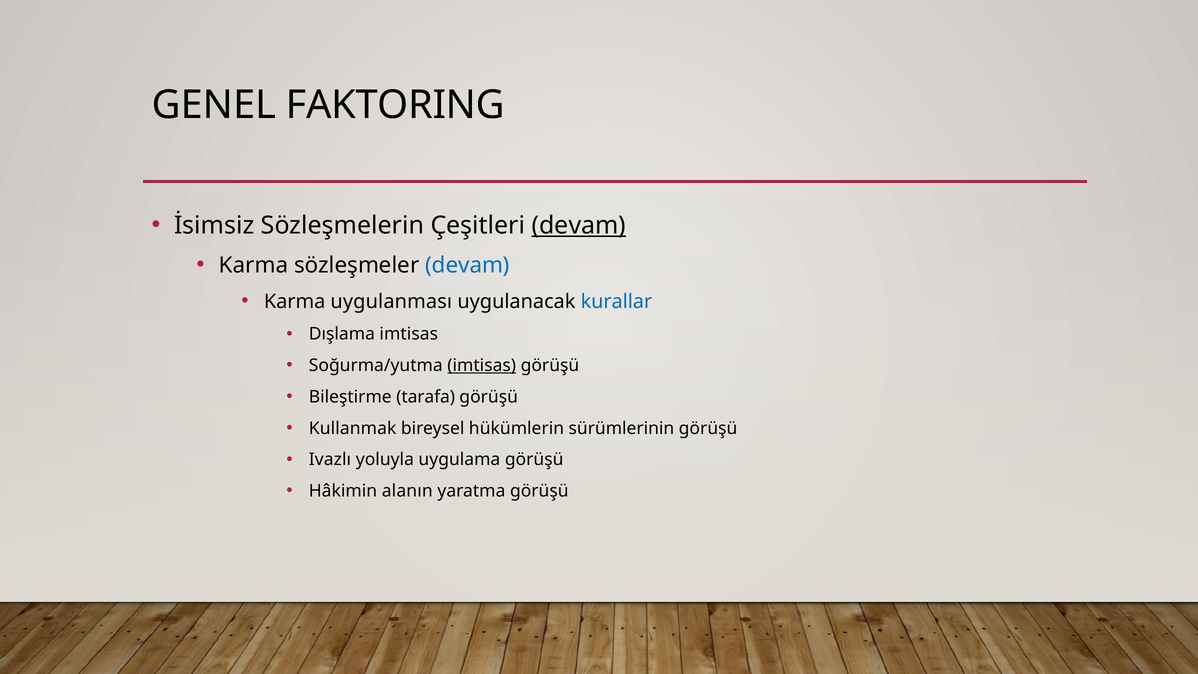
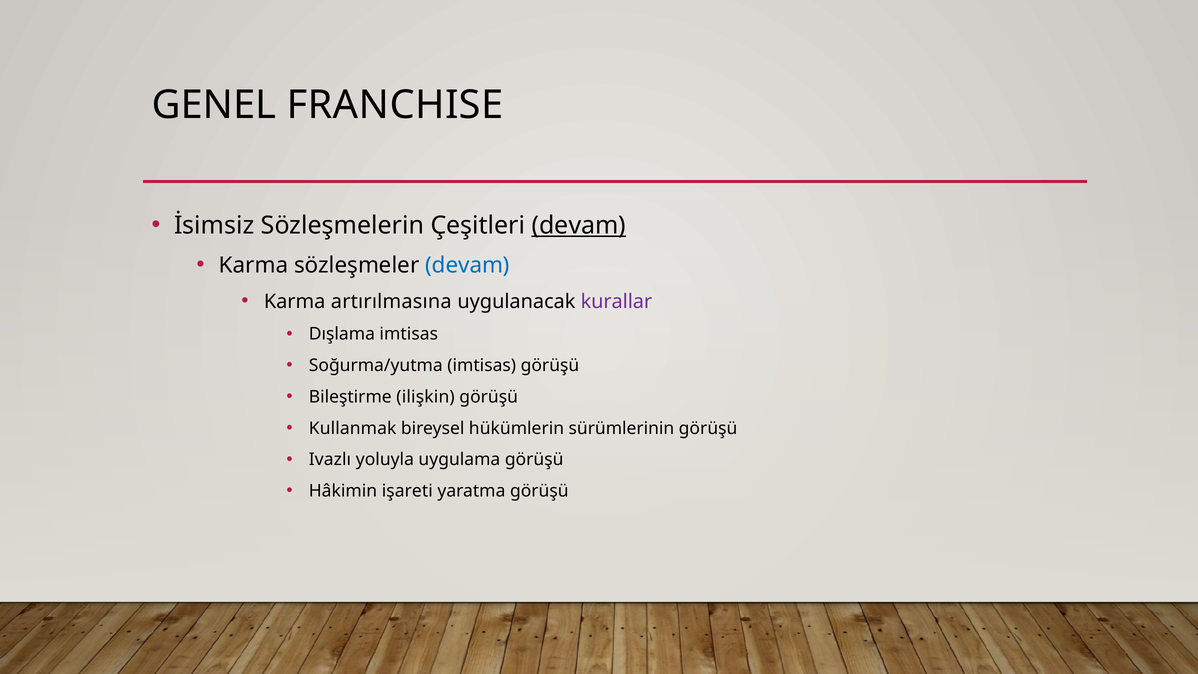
FAKTORING: FAKTORING -> FRANCHISE (395, 105)
uygulanması: uygulanması -> artırılmasına (391, 301)
kurallar colour: blue -> purple (616, 301)
imtisas underline: present -> none (482, 365)
tarafa: tarafa -> ilişkin (426, 397)
alanın: alanın -> işareti (407, 491)
